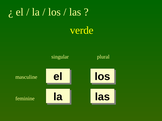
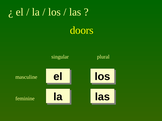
verde: verde -> doors (82, 30)
